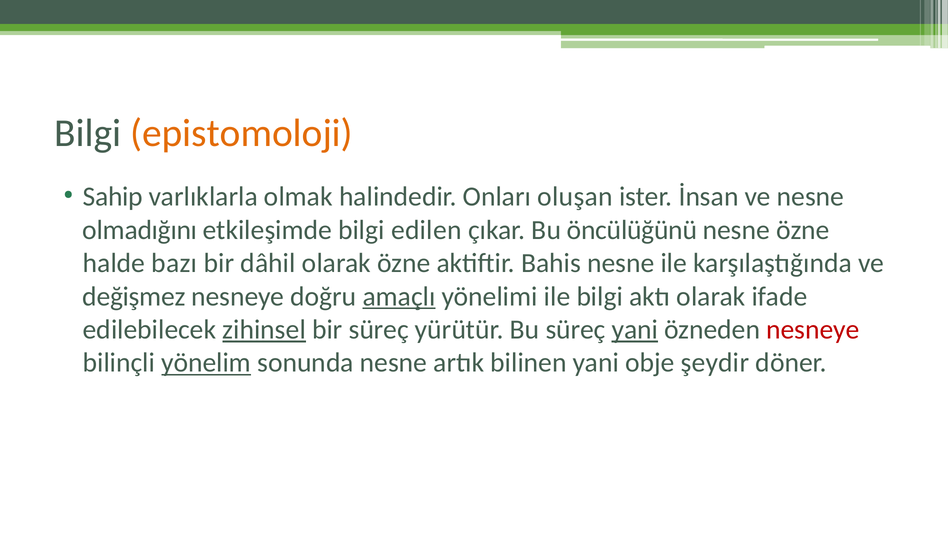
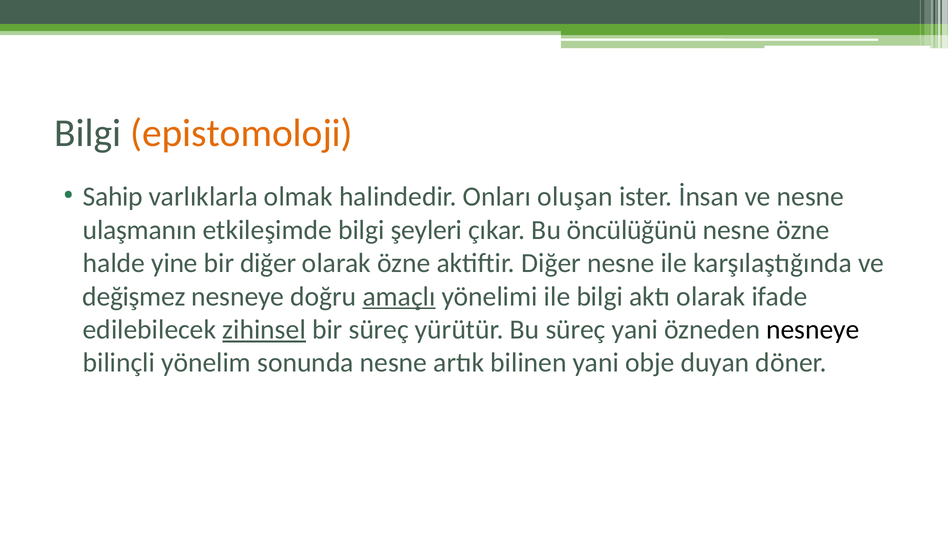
olmadığını: olmadığını -> ulaşmanın (140, 230)
edilen: edilen -> şeyleri (427, 230)
bazı: bazı -> yine (174, 263)
bir dâhil: dâhil -> diğer (268, 263)
aktiftir Bahis: Bahis -> Diğer (551, 263)
yani underline: present -> none (635, 330)
nesneye colour: red -> black (813, 330)
yönelim underline: present -> none (206, 363)
şeydir: şeydir -> duyan (715, 363)
